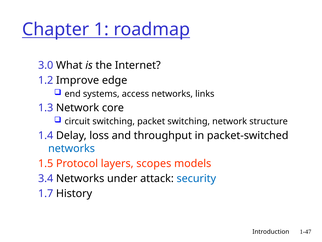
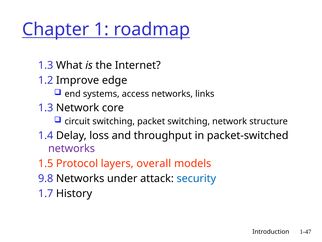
3.0: 3.0 -> 1.3 (46, 65)
networks colour: blue -> purple (72, 148)
scopes: scopes -> overall (154, 163)
3.4: 3.4 -> 9.8 (46, 178)
